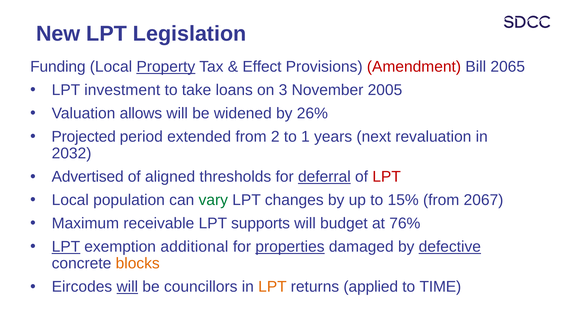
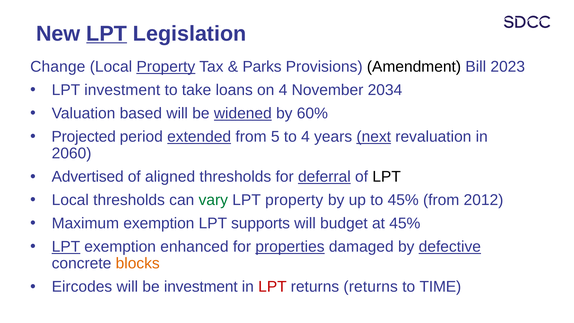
LPT underline: none -> present (107, 34)
Funding: Funding -> Change (58, 67)
Effect: Effect -> Parks (262, 67)
Amendment colour: red -> black (414, 67)
2065: 2065 -> 2023 (508, 67)
on 3: 3 -> 4 (283, 90)
2005: 2005 -> 2034 (385, 90)
allows: allows -> based (141, 113)
widened underline: none -> present (243, 113)
26%: 26% -> 60% (312, 113)
extended underline: none -> present (199, 137)
2: 2 -> 5 (275, 137)
to 1: 1 -> 4 (305, 137)
next underline: none -> present (374, 137)
2032: 2032 -> 2060 (72, 153)
LPT colour: red -> black (387, 177)
Local population: population -> thresholds (129, 200)
LPT changes: changes -> property (294, 200)
to 15%: 15% -> 45% (403, 200)
2067: 2067 -> 2012 (484, 200)
Maximum receivable: receivable -> exemption (159, 223)
at 76%: 76% -> 45% (405, 223)
additional: additional -> enhanced (194, 247)
will underline: present -> none (127, 287)
be councillors: councillors -> investment (201, 287)
LPT colour: orange -> red (272, 287)
returns applied: applied -> returns (371, 287)
